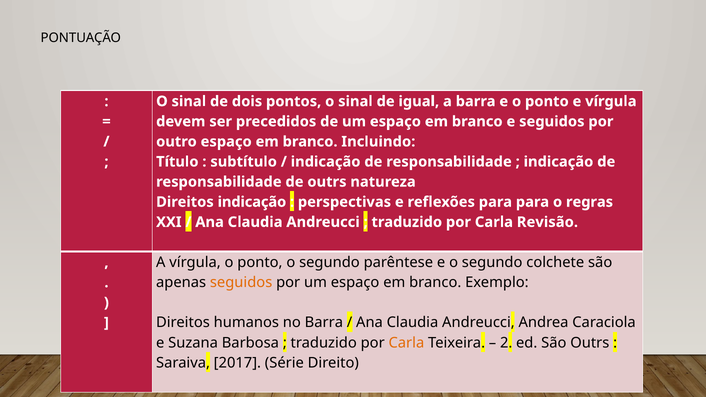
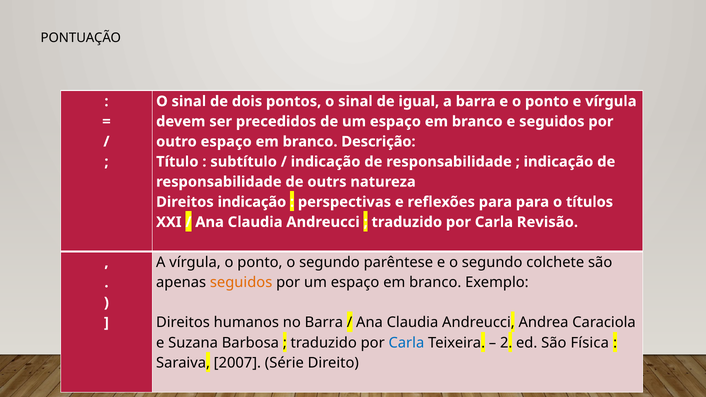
Incluindo: Incluindo -> Descrição (378, 142)
regras: regras -> títulos (590, 202)
Carla colour: orange -> blue (406, 343)
São Outrs: Outrs -> Física (590, 343)
2017: 2017 -> 2007 (237, 363)
